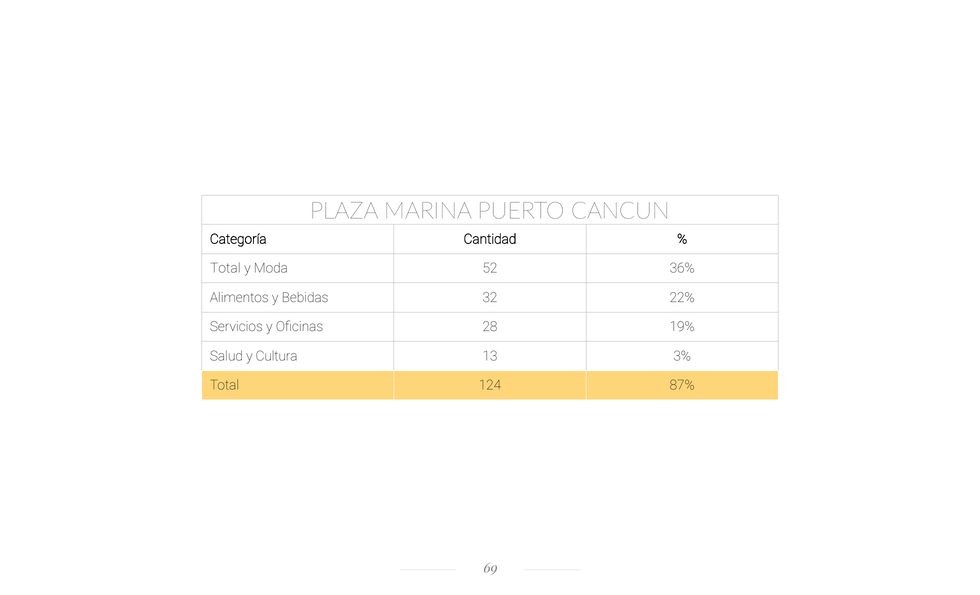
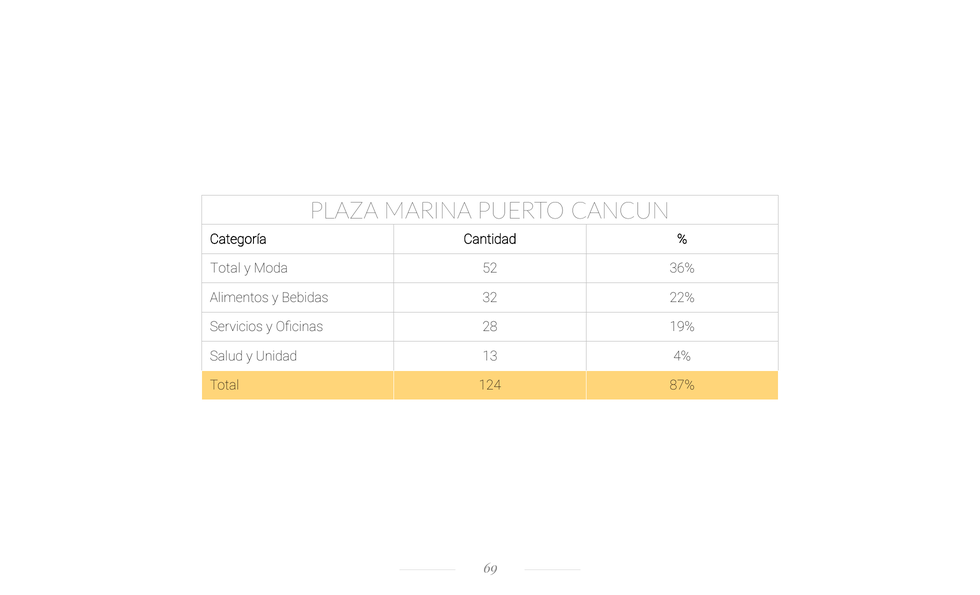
Cultura: Cultura -> Unidad (277, 356)
3%: 3% -> 4% (682, 356)
